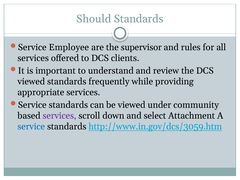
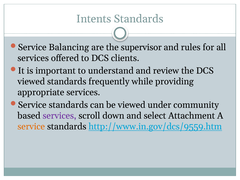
Should: Should -> Intents (94, 19)
Employee: Employee -> Balancing (69, 47)
service colour: blue -> orange (31, 127)
http://www.in.gov/dcs/3059.htm: http://www.in.gov/dcs/3059.htm -> http://www.in.gov/dcs/9559.htm (155, 127)
